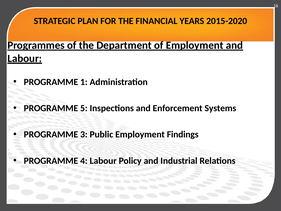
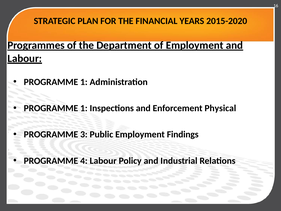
5: 5 -> 1 (84, 108)
Systems: Systems -> Physical (220, 108)
